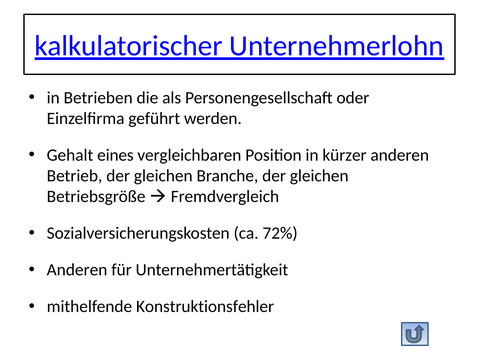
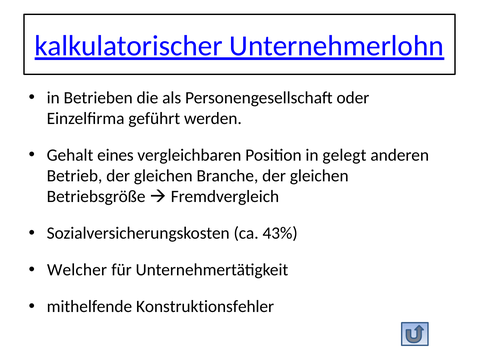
kürzer: kürzer -> gelegt (344, 155)
72%: 72% -> 43% (280, 233)
Anderen: Anderen -> Welcher (77, 270)
